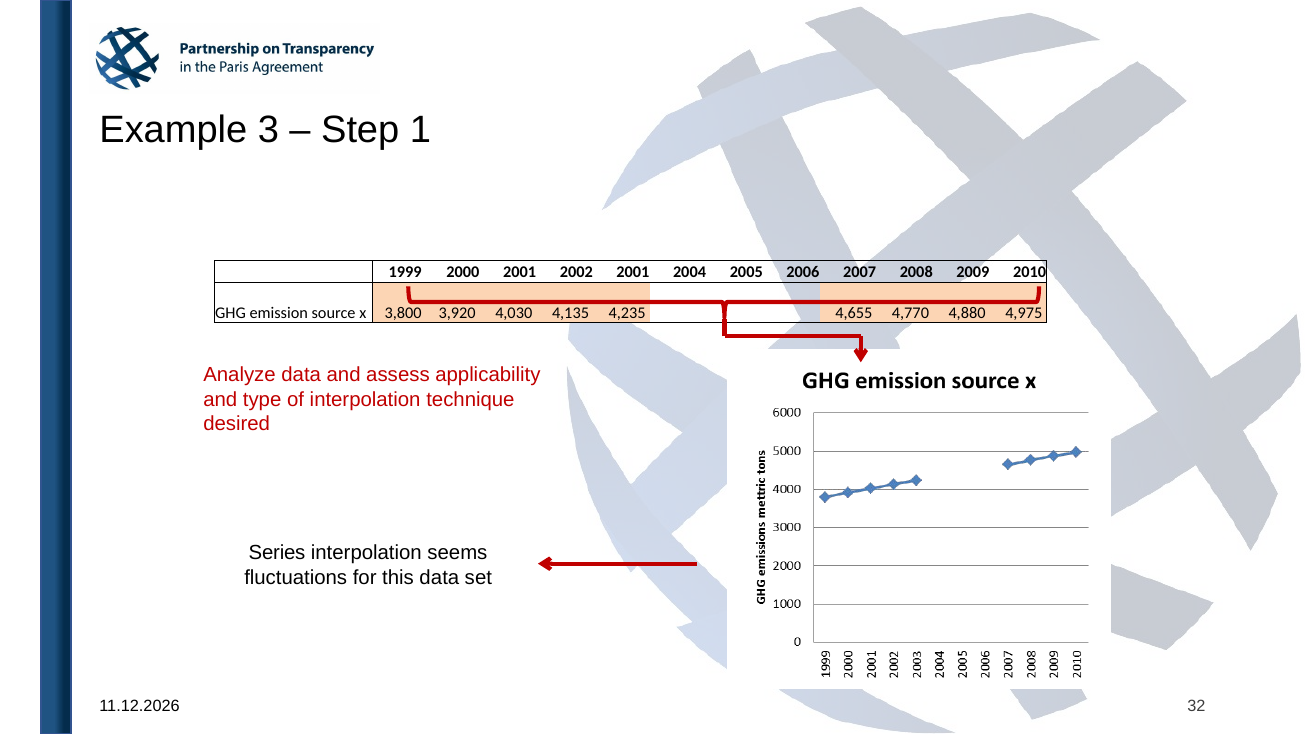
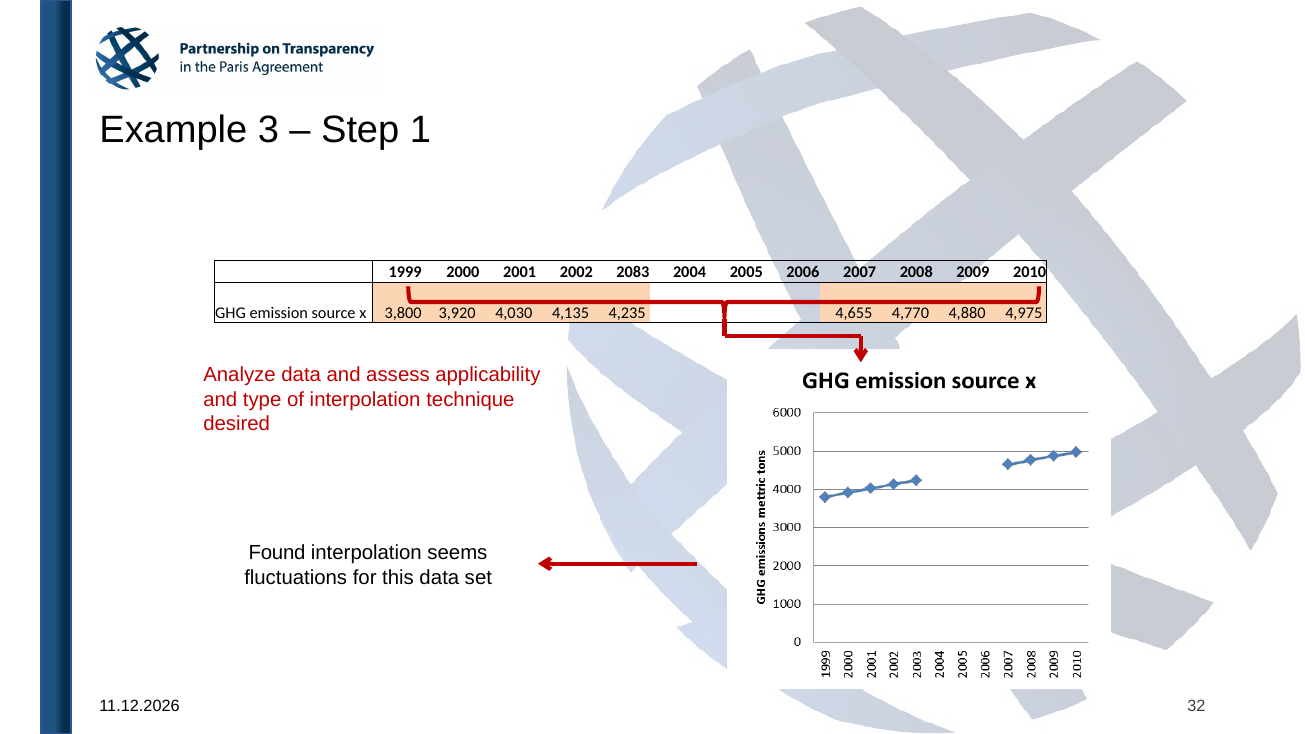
2002 2001: 2001 -> 2083 (633, 272)
Series: Series -> Found (277, 553)
